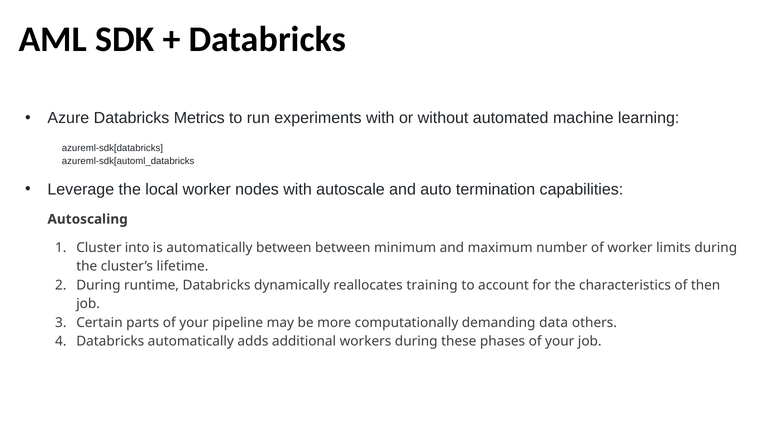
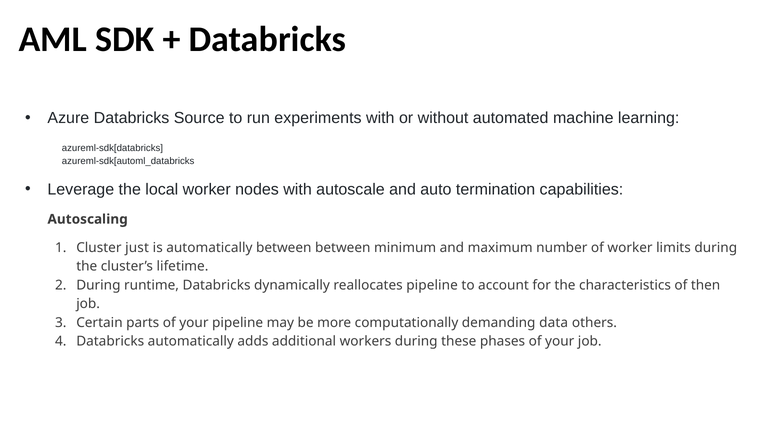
Metrics: Metrics -> Source (199, 118)
into: into -> just (137, 248)
reallocates training: training -> pipeline (432, 285)
